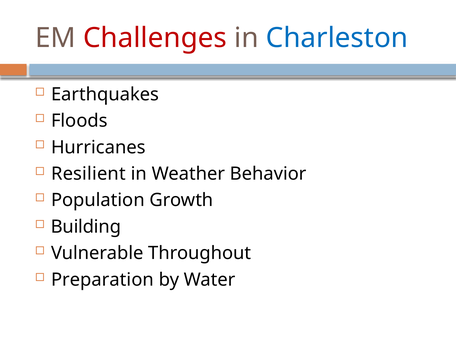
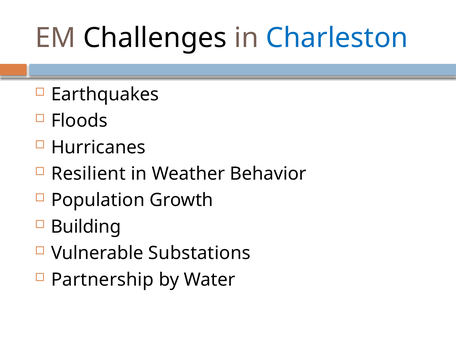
Challenges colour: red -> black (155, 38)
Throughout: Throughout -> Substations (200, 253)
Preparation: Preparation -> Partnership (102, 280)
